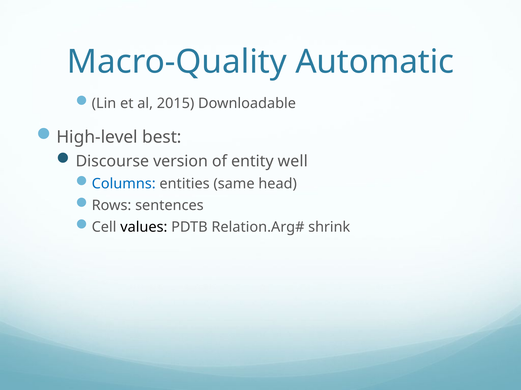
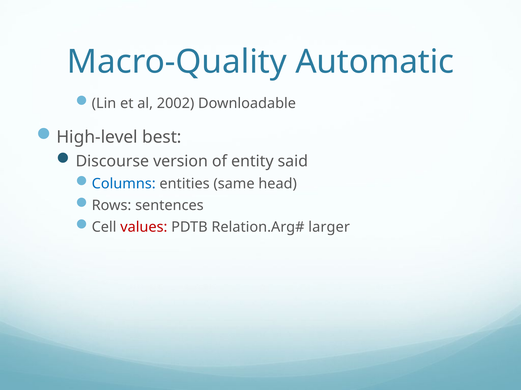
2015: 2015 -> 2002 (176, 104)
well: well -> said (293, 161)
values colour: black -> red (144, 227)
shrink: shrink -> larger (329, 227)
